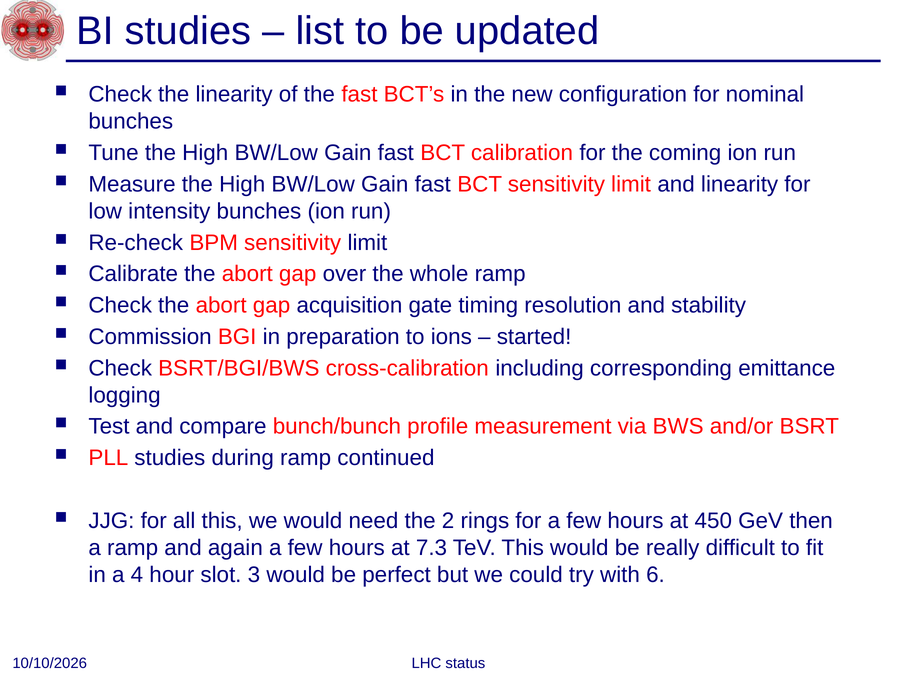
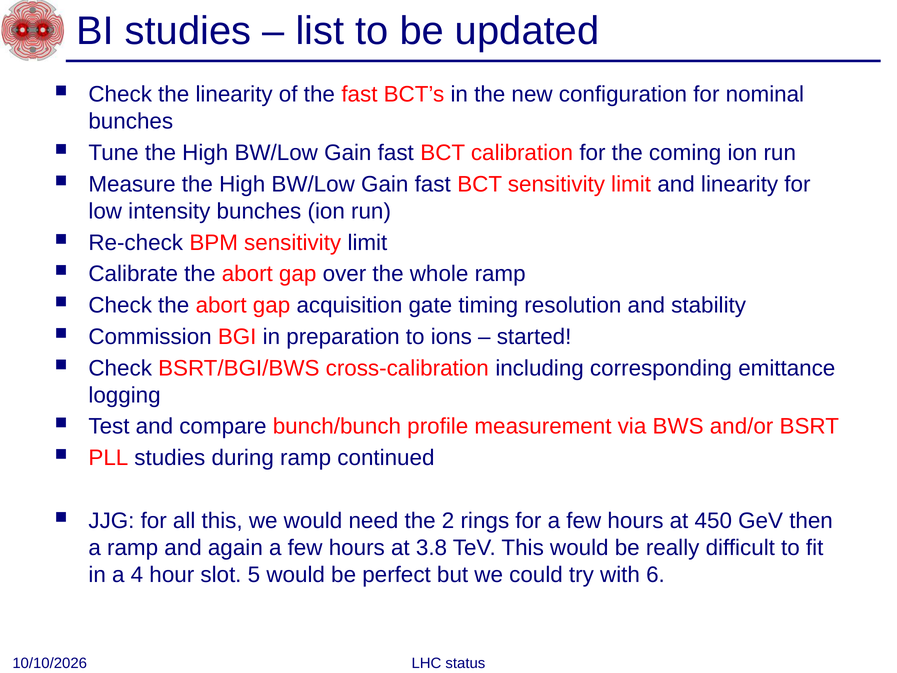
7.3: 7.3 -> 3.8 (432, 548)
3: 3 -> 5 (254, 574)
